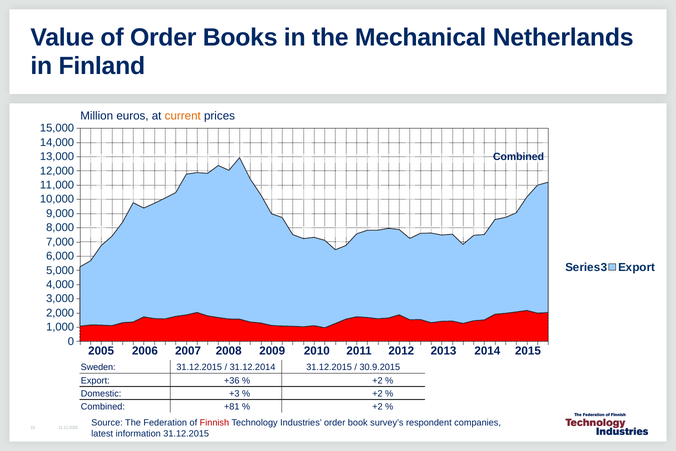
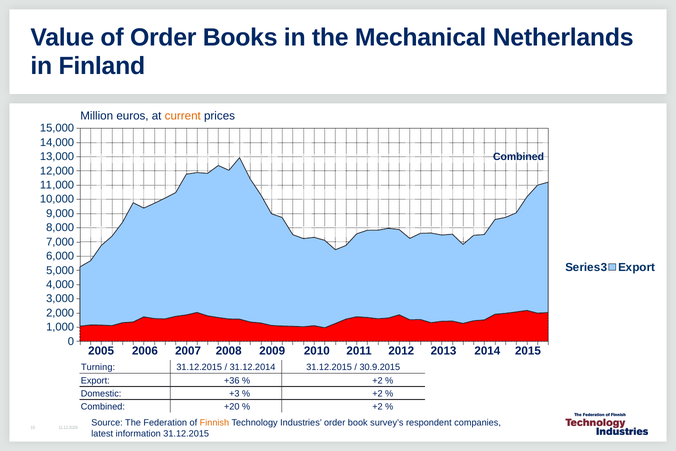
Sweden: Sweden -> Turning (98, 367)
+81: +81 -> +20 (232, 406)
Finnish colour: red -> orange (214, 422)
